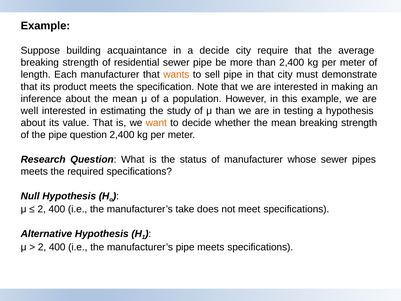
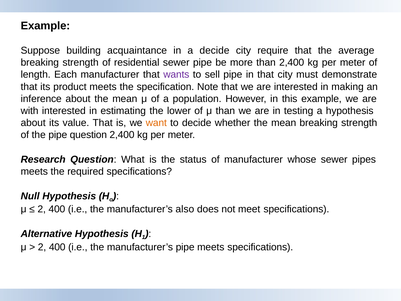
wants colour: orange -> purple (176, 75)
well: well -> with (30, 111)
study: study -> lower (179, 111)
take: take -> also (185, 209)
